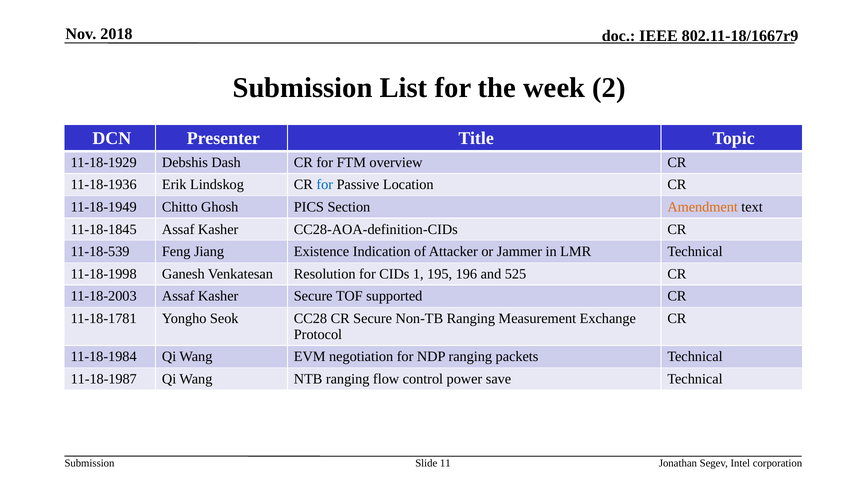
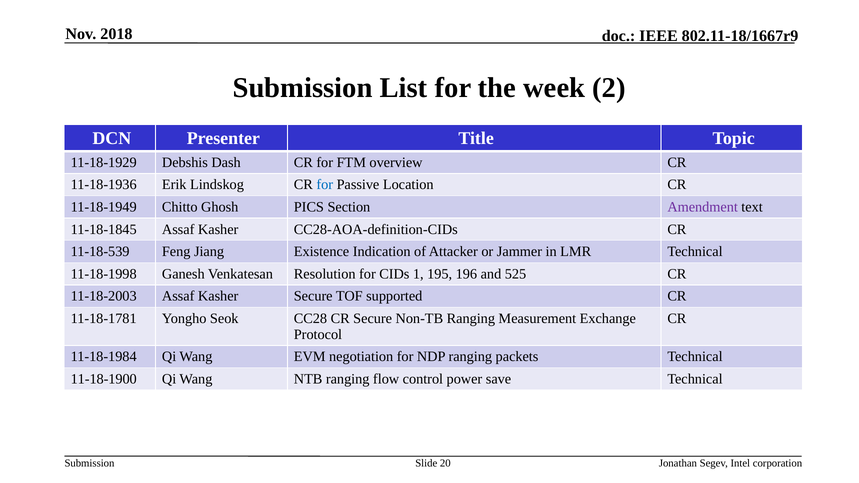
Amendment colour: orange -> purple (703, 207)
11-18-1987: 11-18-1987 -> 11-18-1900 (104, 379)
11: 11 -> 20 (445, 463)
